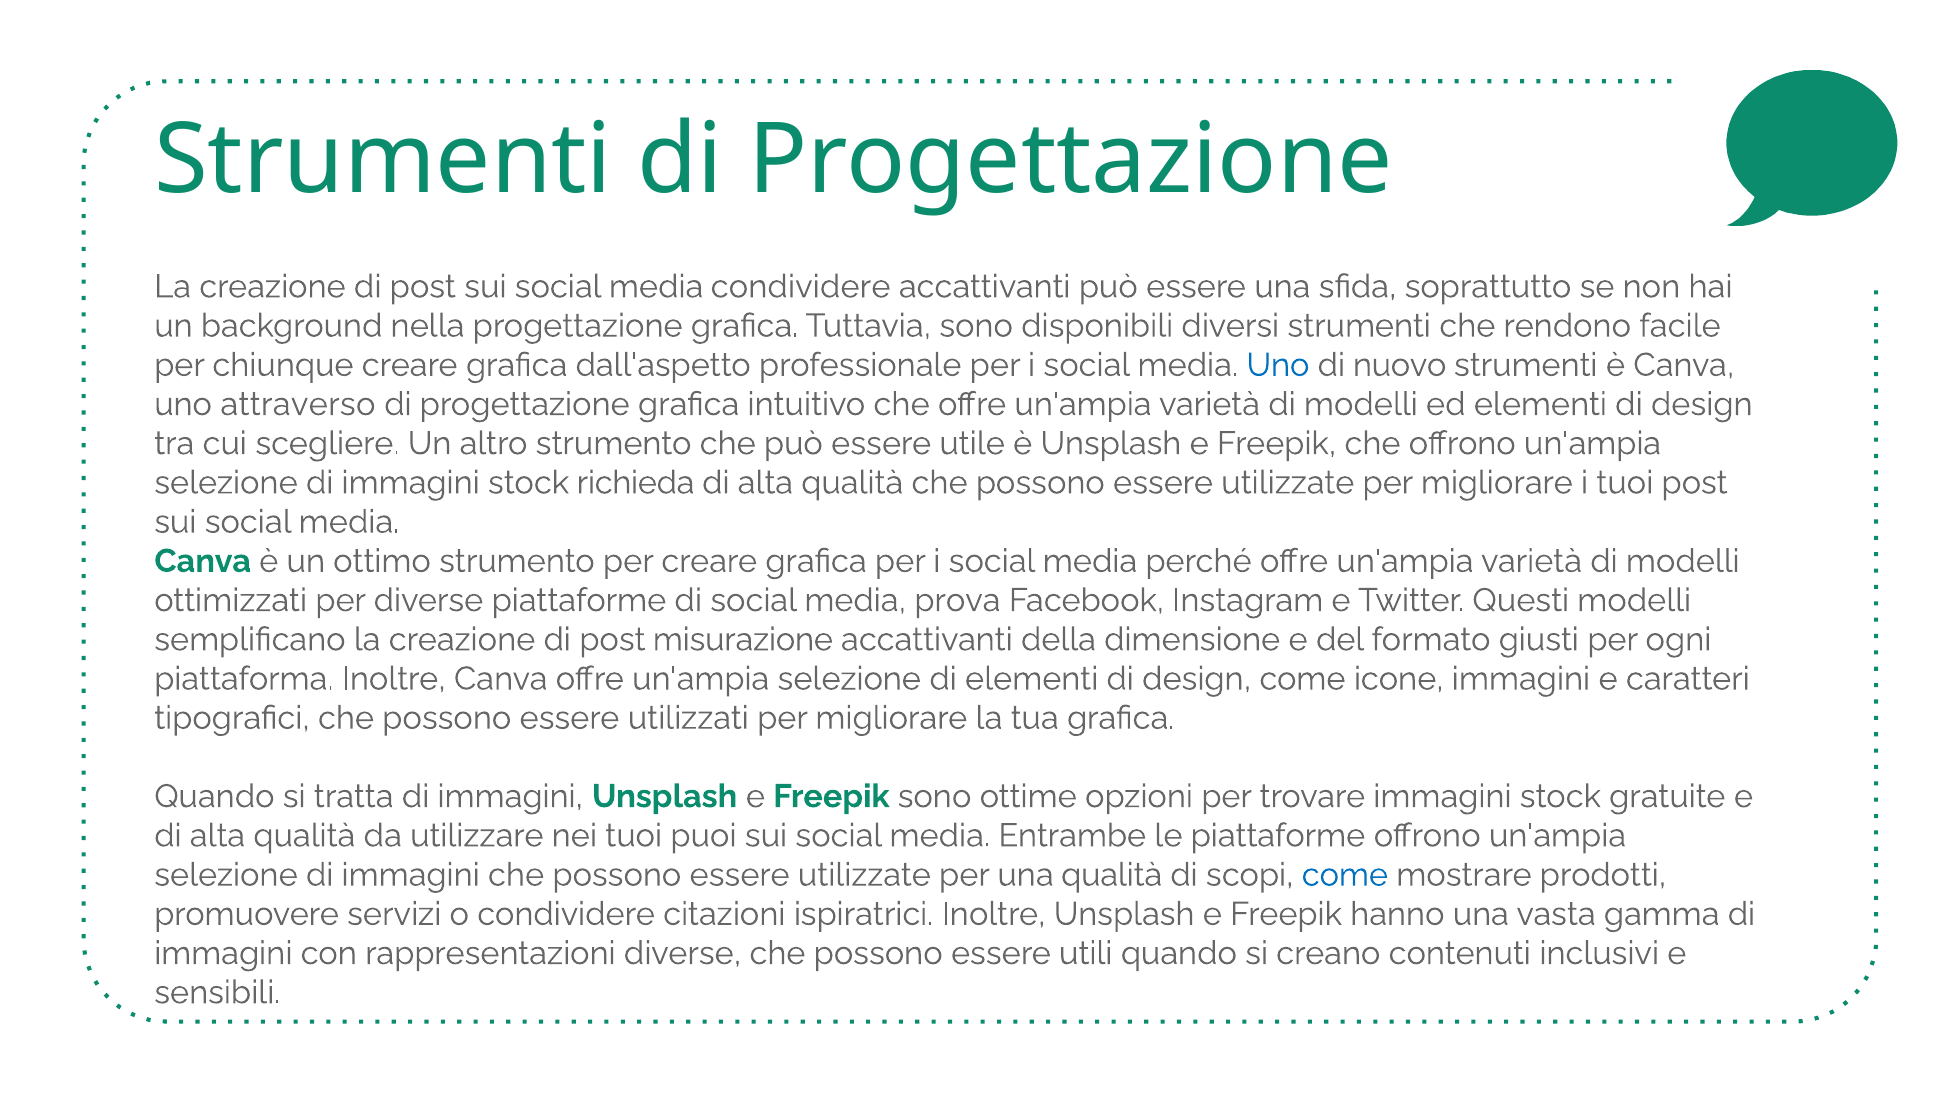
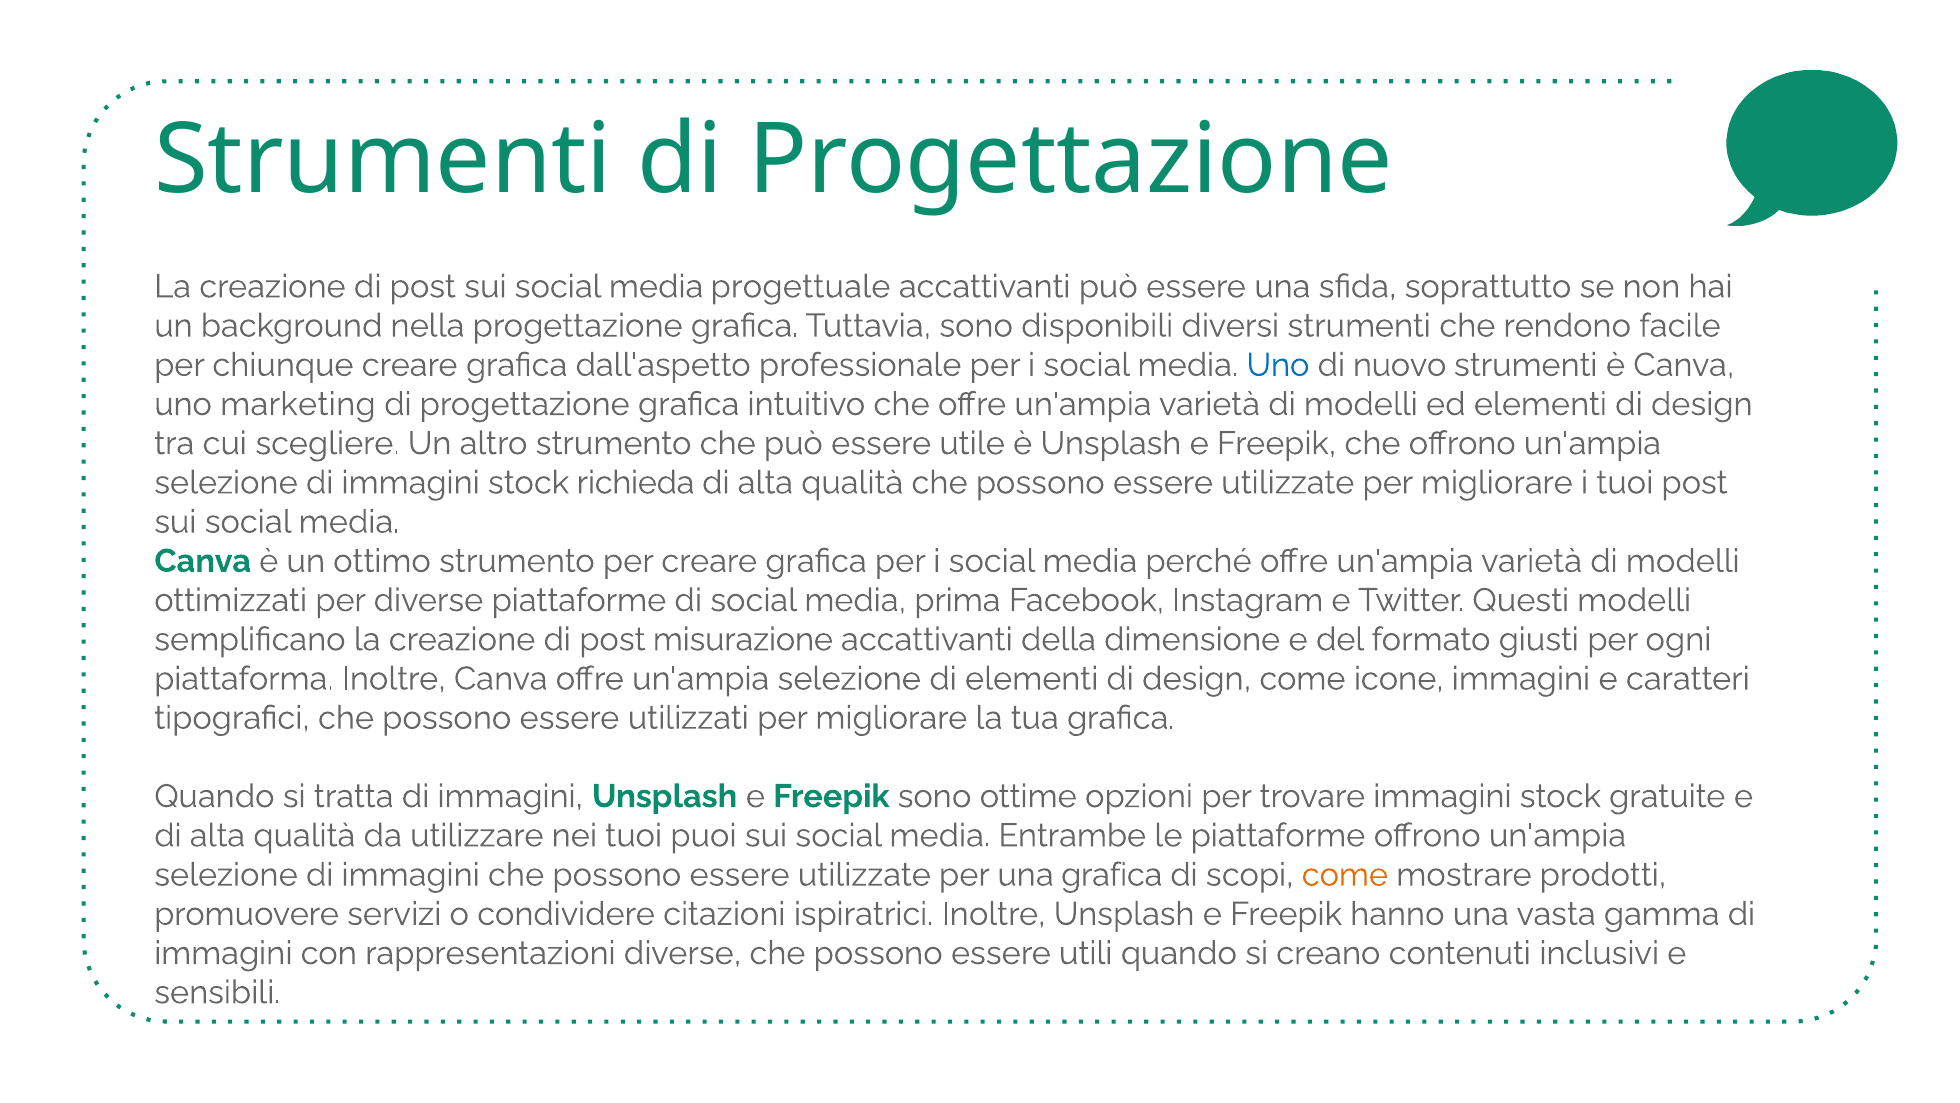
media condividere: condividere -> progettuale (801, 286)
attraverso: attraverso -> marketing (298, 404)
prova: prova -> prima (957, 600)
una qualità: qualità -> grafica (1112, 874)
come colour: blue -> orange (1345, 874)
